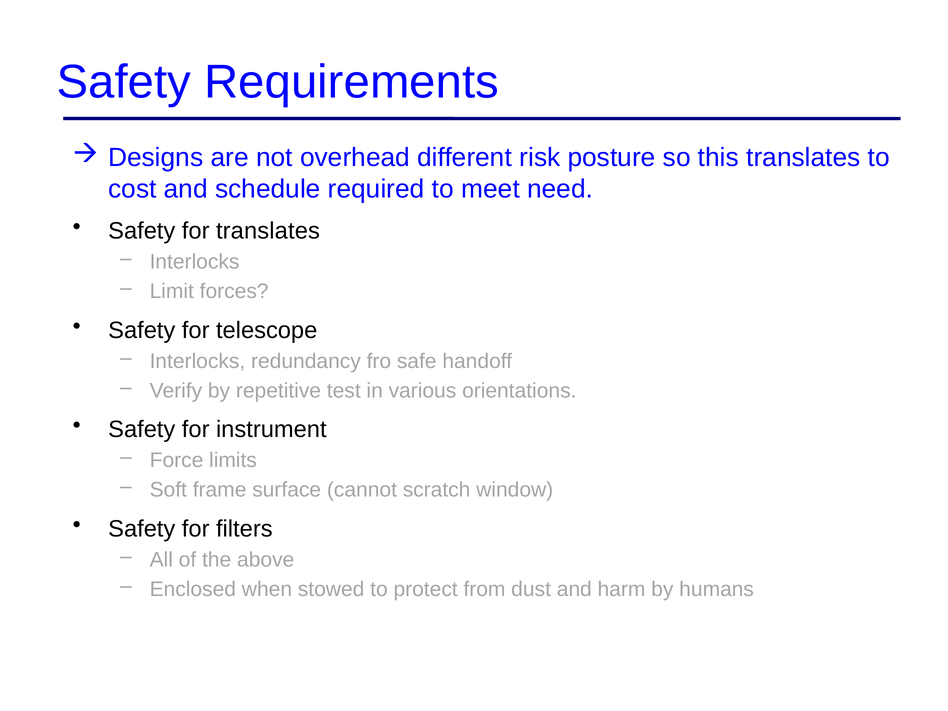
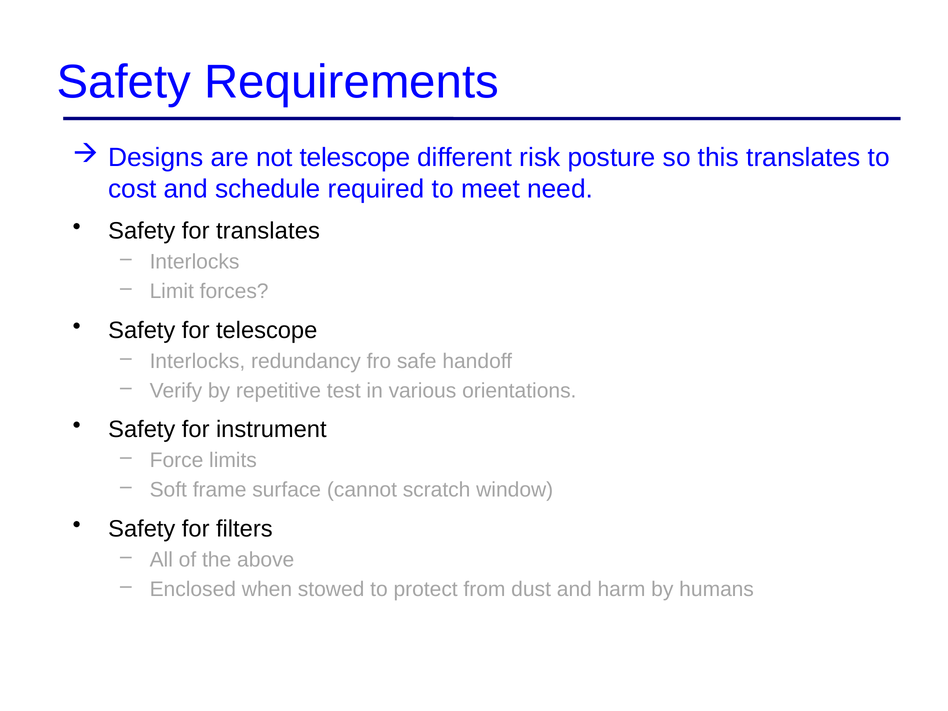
not overhead: overhead -> telescope (355, 158)
